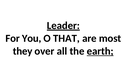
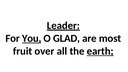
You underline: none -> present (32, 38)
THAT: THAT -> GLAD (66, 38)
they: they -> fruit (23, 51)
